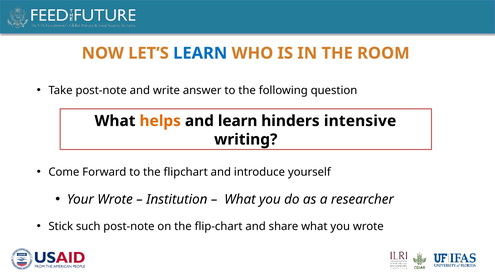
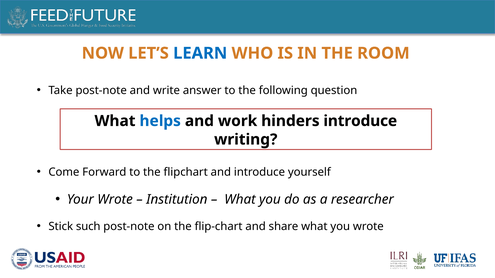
helps colour: orange -> blue (160, 121)
and learn: learn -> work (238, 121)
hinders intensive: intensive -> introduce (360, 121)
